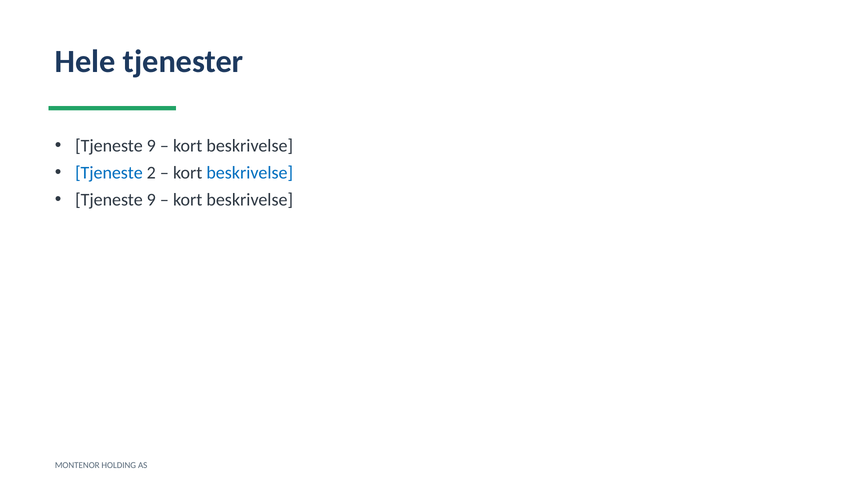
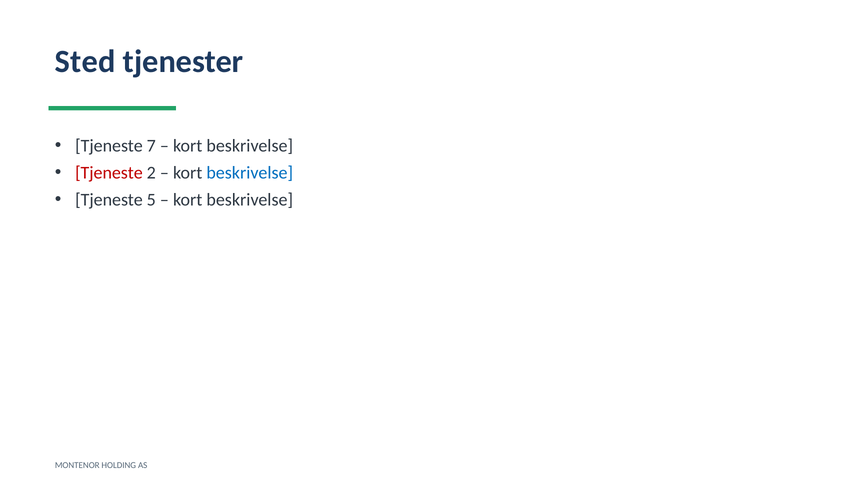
Hele: Hele -> Sted (85, 62)
9: 9 -> 7 (151, 146)
Tjeneste colour: blue -> red (109, 173)
9: 9 -> 5 (151, 200)
